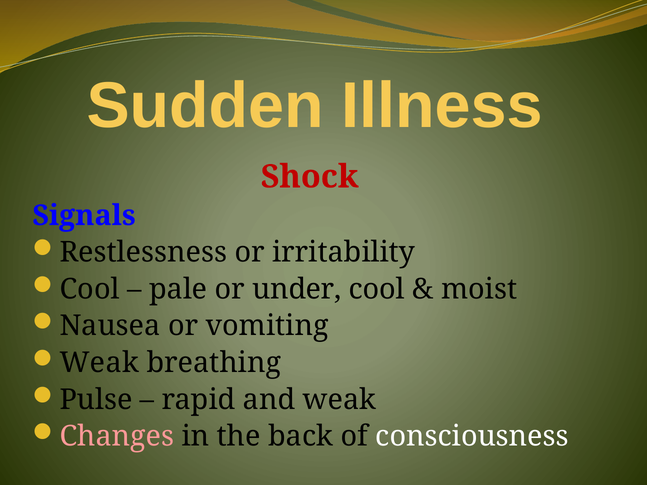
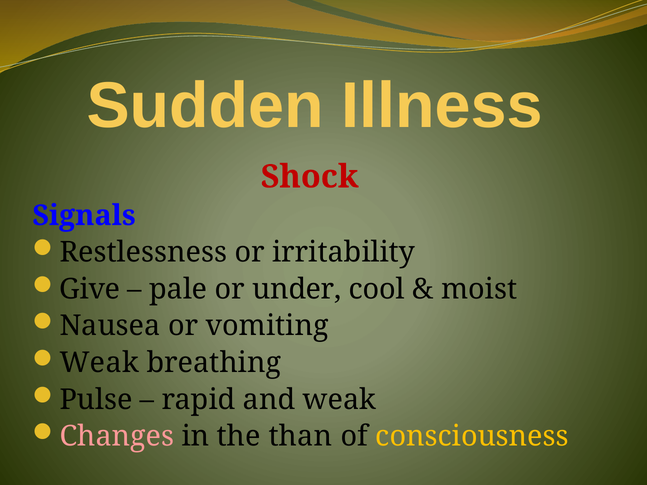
Cool: Cool -> Give (90, 289)
back: back -> than (301, 437)
consciousness colour: white -> yellow (472, 437)
